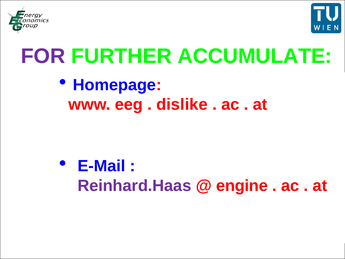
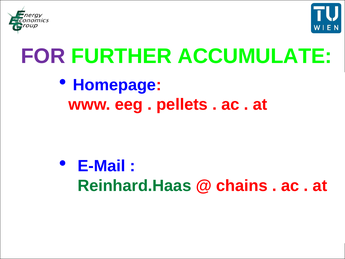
dislike: dislike -> pellets (182, 104)
Reinhard.Haas colour: purple -> green (134, 186)
engine: engine -> chains (242, 186)
